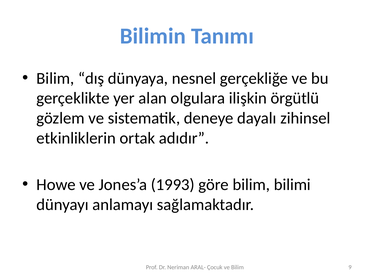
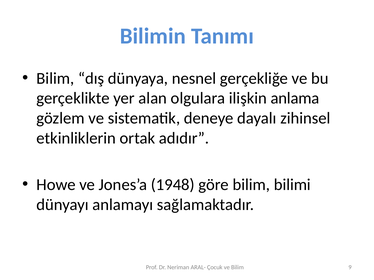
örgütlü: örgütlü -> anlama (295, 98)
1993: 1993 -> 1948 (173, 185)
